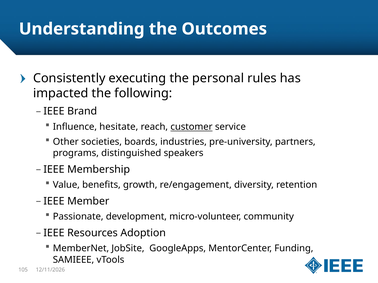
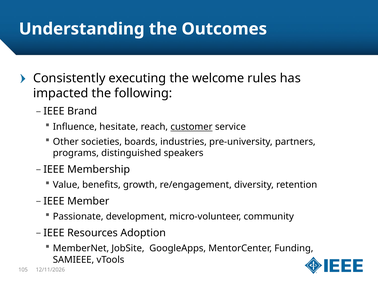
personal: personal -> welcome (218, 78)
